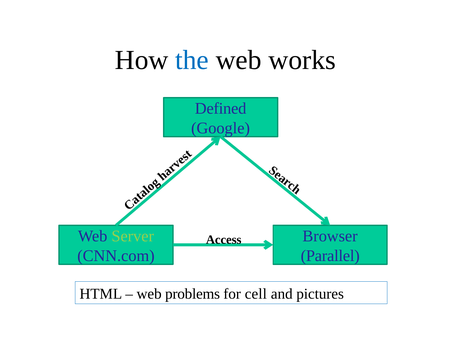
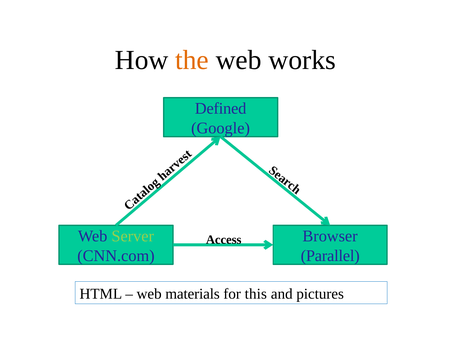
the colour: blue -> orange (192, 60)
problems: problems -> materials (193, 294)
cell: cell -> this (256, 294)
